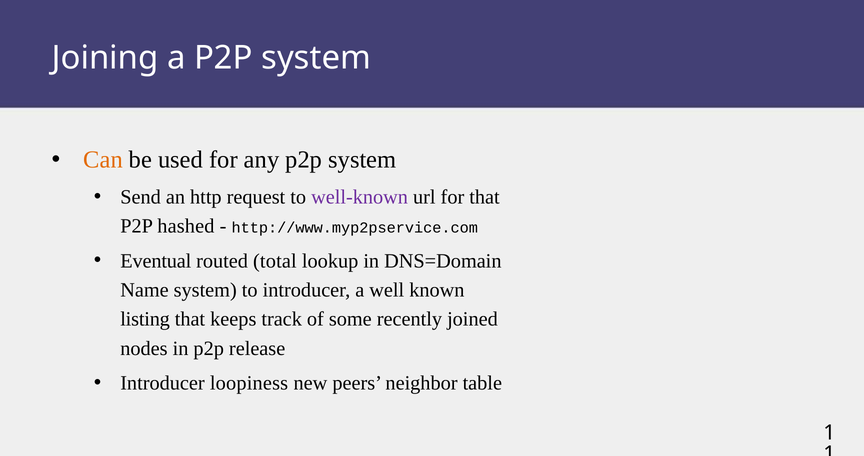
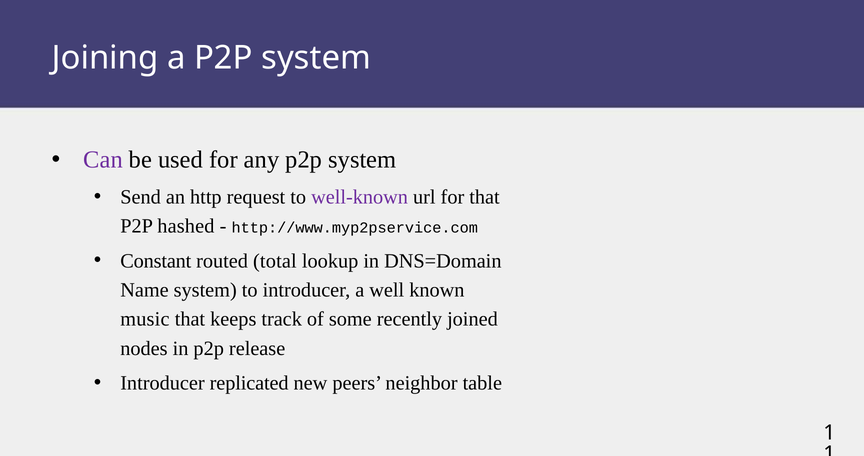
Can colour: orange -> purple (103, 160)
Eventual: Eventual -> Constant (156, 261)
listing: listing -> music (145, 319)
loopiness: loopiness -> replicated (249, 383)
